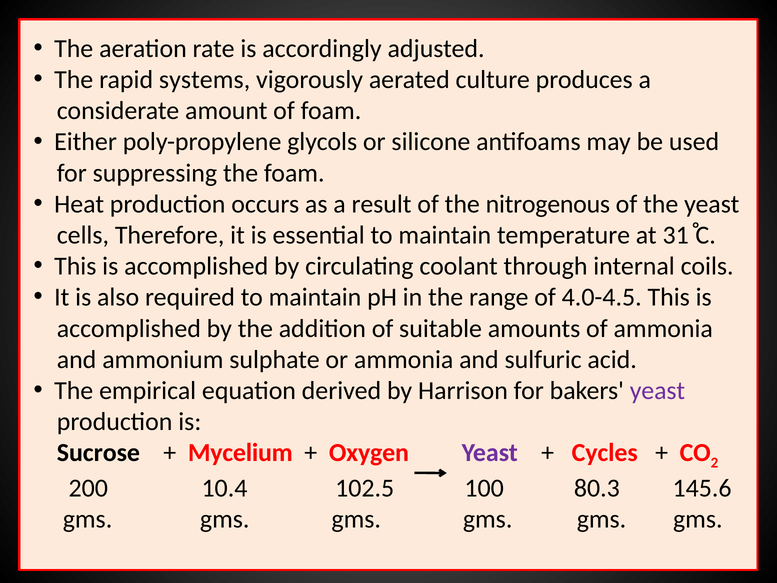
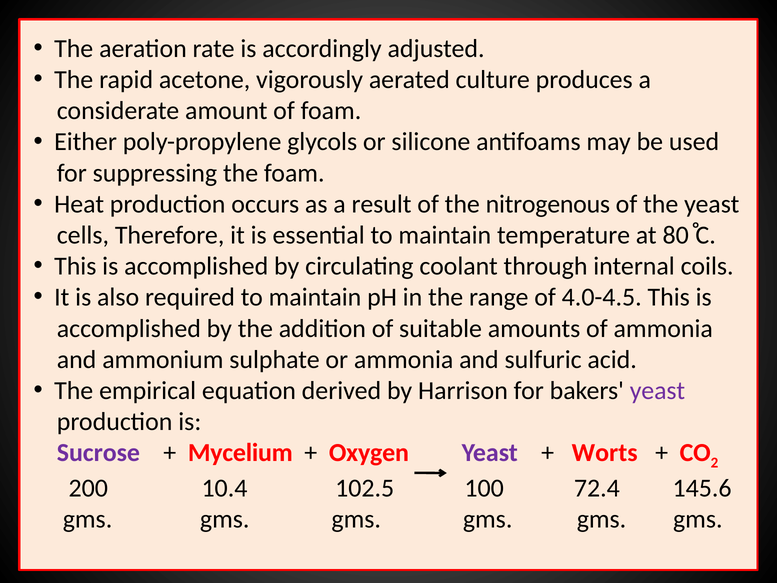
systems: systems -> acetone (205, 80)
31: 31 -> 80 (676, 235)
Sucrose colour: black -> purple (98, 453)
Cycles: Cycles -> Worts (605, 453)
80.3: 80.3 -> 72.4 (597, 488)
